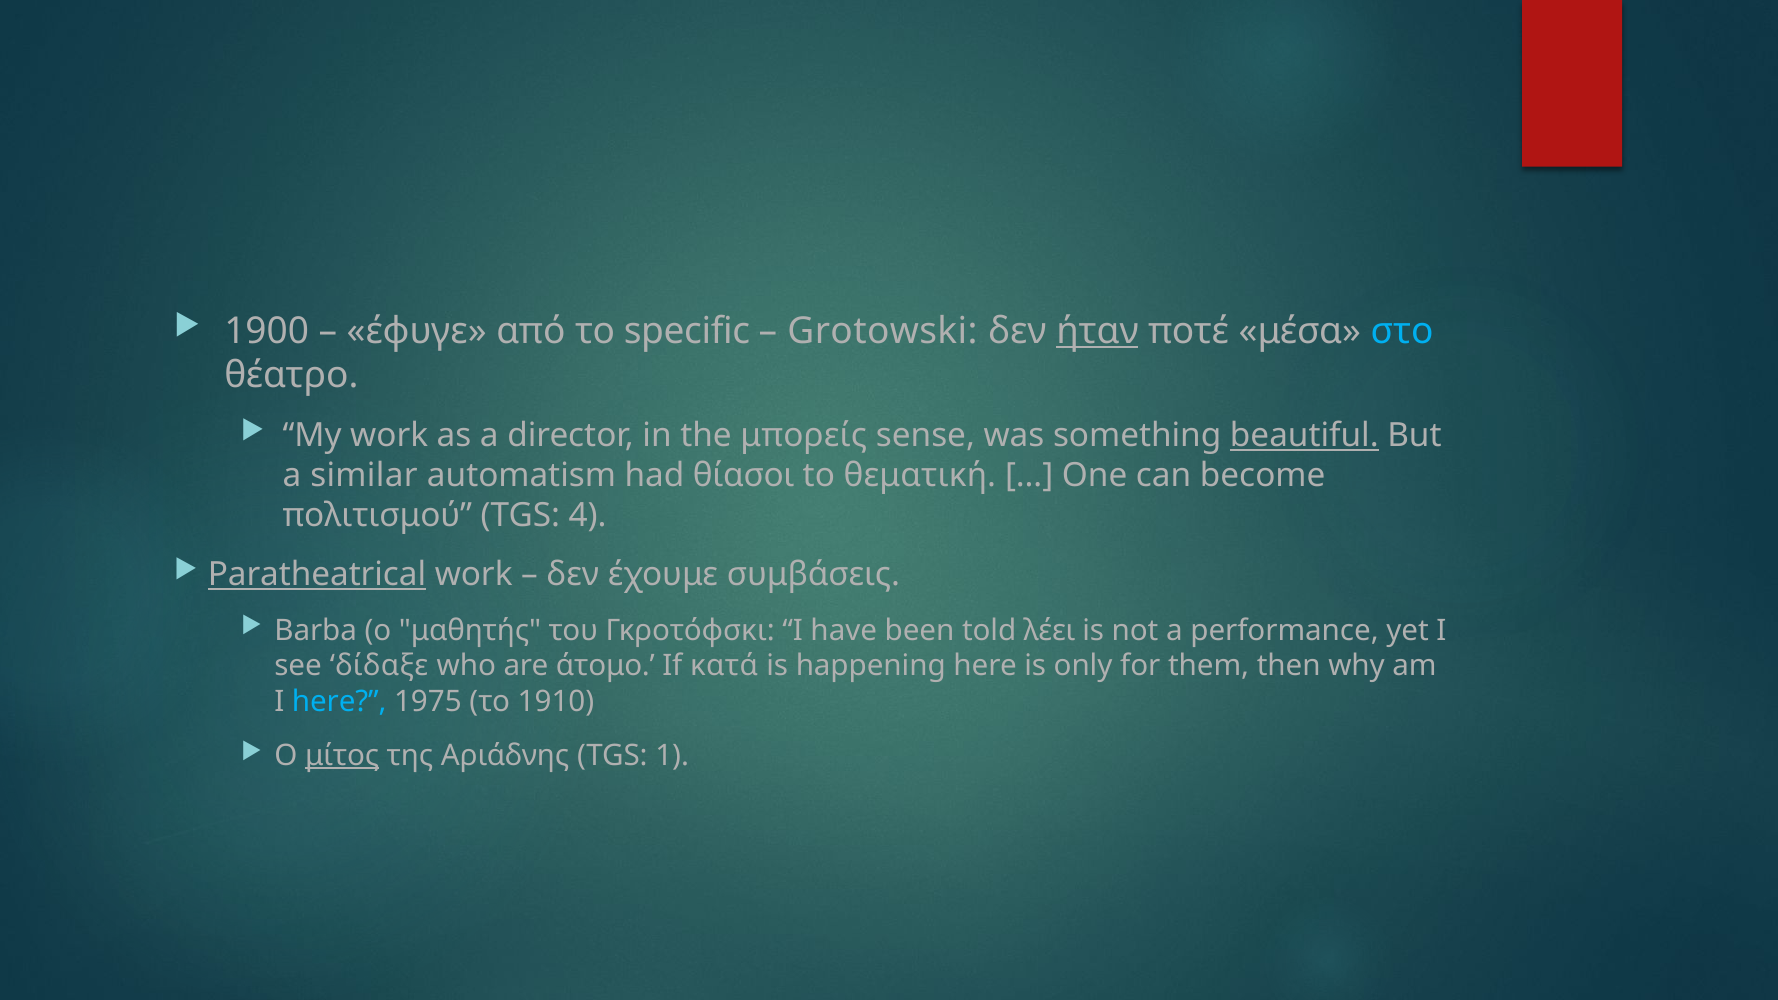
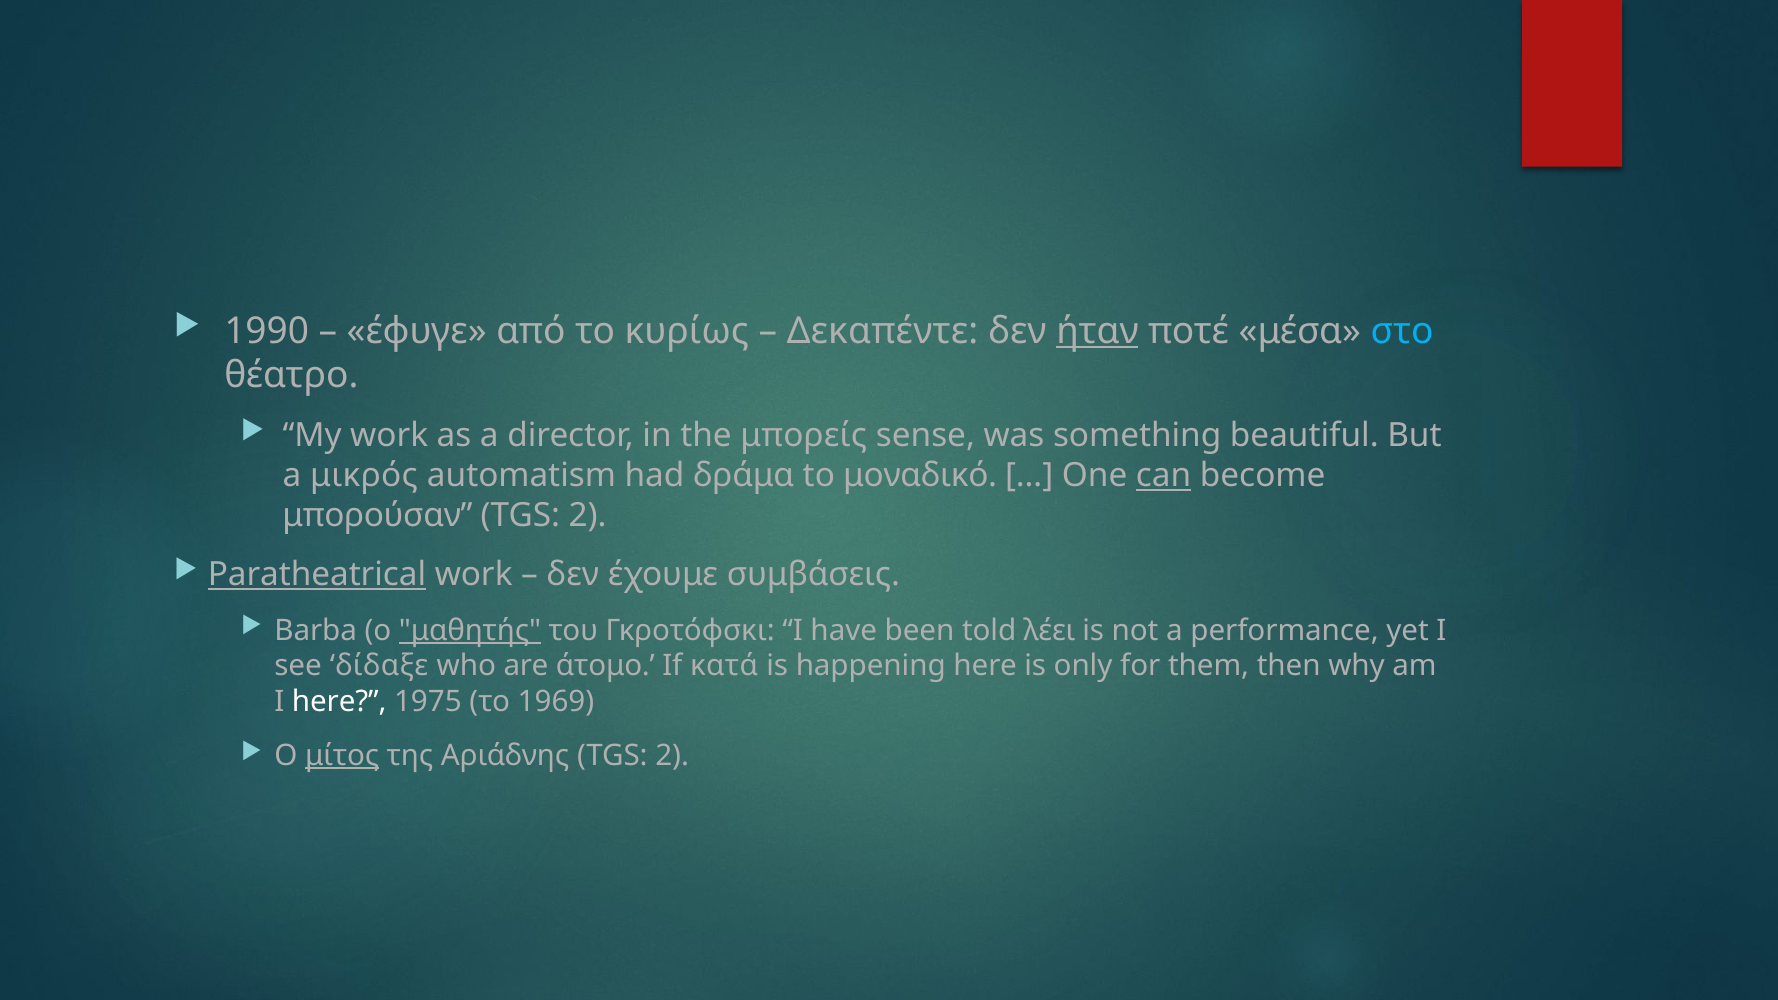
1900: 1900 -> 1990 (267, 331)
specific: specific -> κυρίως (687, 331)
Grotowski: Grotowski -> Δεκαπέντε (883, 331)
beautiful underline: present -> none (1304, 436)
similar: similar -> μικρός (364, 476)
θίασοι: θίασοι -> δράμα (744, 476)
θεματική: θεματική -> μοναδικό (920, 476)
can underline: none -> present (1164, 476)
πολιτισμού: πολιτισμού -> μπορούσαν (377, 516)
4: 4 -> 2 (588, 516)
μαθητής underline: none -> present (470, 630)
here colour: light blue -> white (339, 702)
1910: 1910 -> 1969 (556, 702)
Αριάδνης TGS 1: 1 -> 2 (672, 756)
